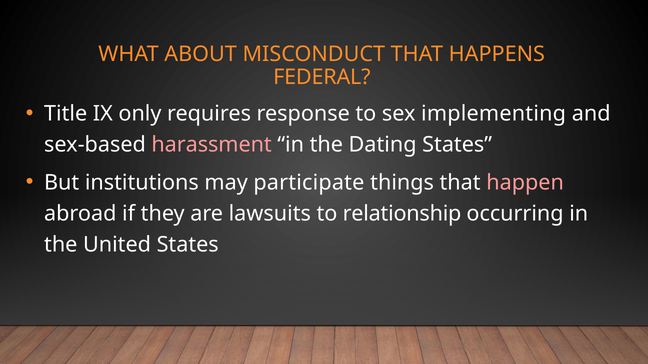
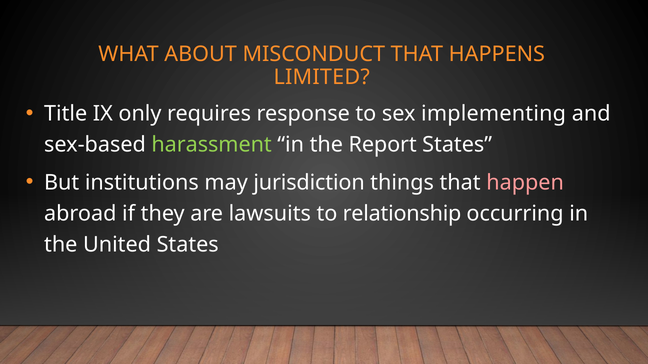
FEDERAL: FEDERAL -> LIMITED (322, 77)
harassment colour: pink -> light green (212, 145)
Dating: Dating -> Report (383, 145)
participate: participate -> jurisdiction (309, 183)
